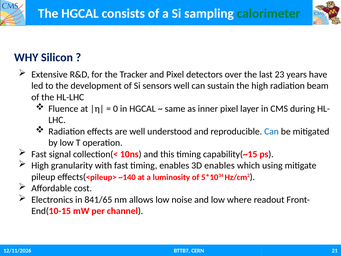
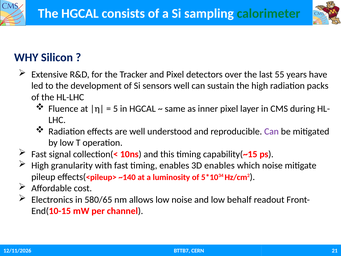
23: 23 -> 55 (280, 74)
beam: beam -> packs (318, 86)
0: 0 -> 5 (115, 109)
Can colour: blue -> purple (271, 131)
which using: using -> noise (272, 165)
841/65: 841/65 -> 580/65 (98, 199)
where: where -> behalf (239, 199)
